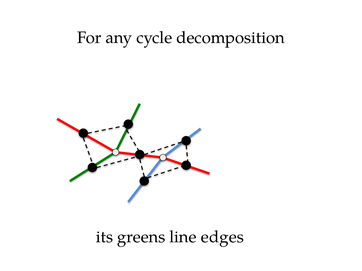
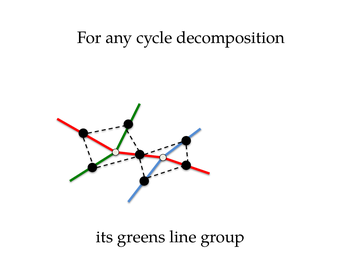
edges: edges -> group (223, 237)
